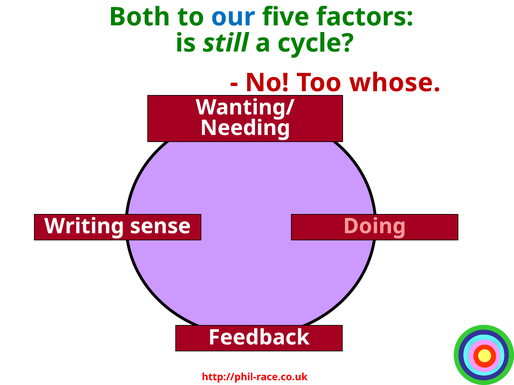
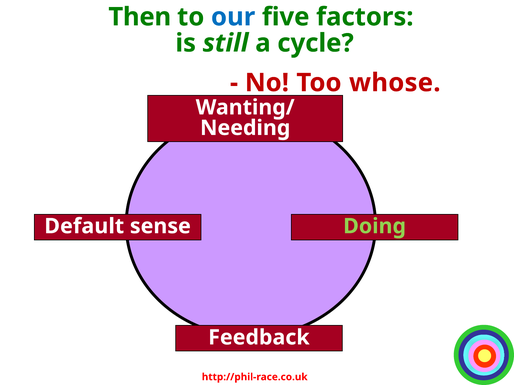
Both: Both -> Then (140, 17)
Writing: Writing -> Default (84, 226)
Doing colour: pink -> light green (375, 226)
